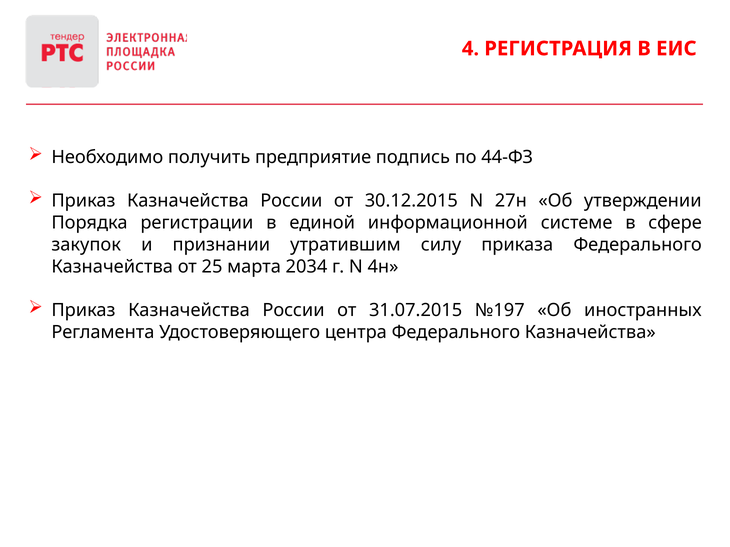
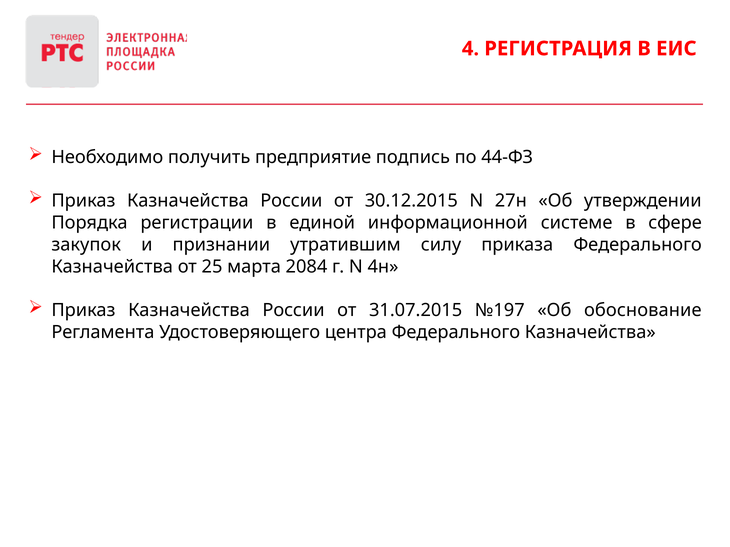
2034: 2034 -> 2084 (306, 267)
иностранных: иностранных -> обоснование (643, 311)
